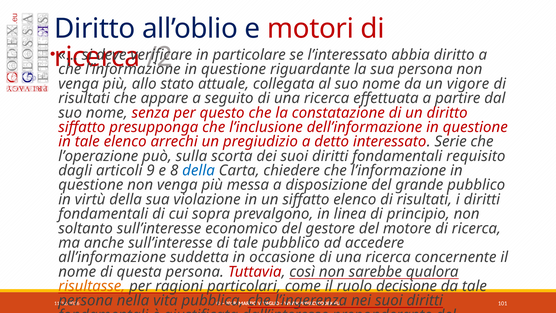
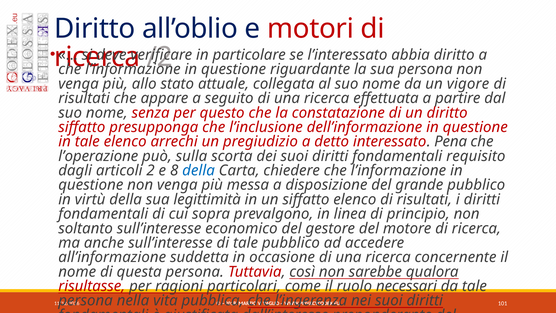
Serie: Serie -> Pena (451, 142)
9: 9 -> 2 (151, 170)
violazione: violazione -> legittimità (207, 199)
risultasse colour: orange -> red (92, 286)
decisione: decisione -> necessari (406, 286)
